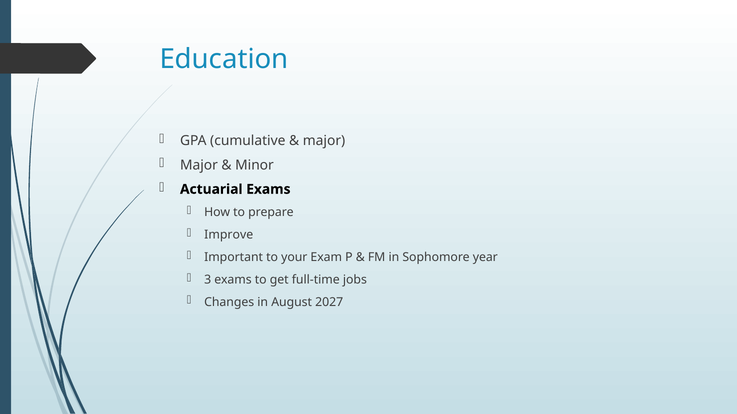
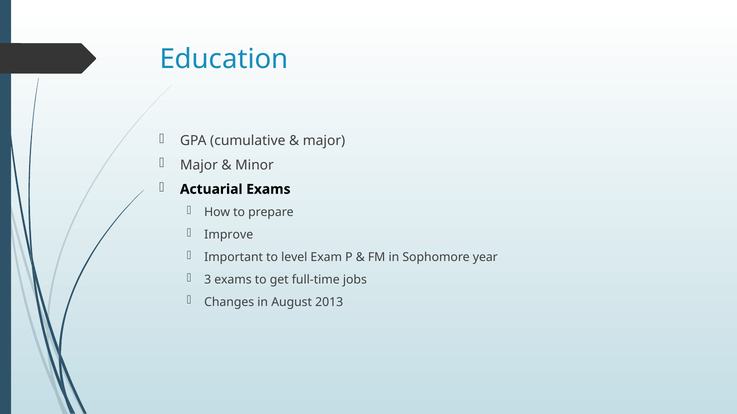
your: your -> level (294, 258)
2027: 2027 -> 2013 (329, 302)
